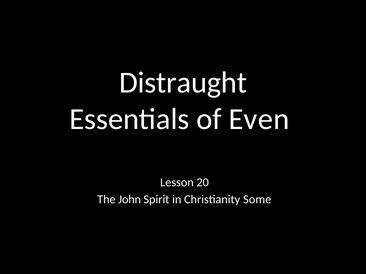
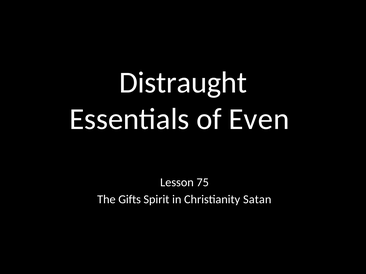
20: 20 -> 75 (203, 183)
John: John -> Gifts (130, 200)
Some: Some -> Satan (257, 200)
